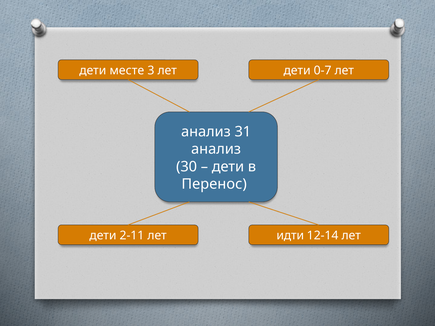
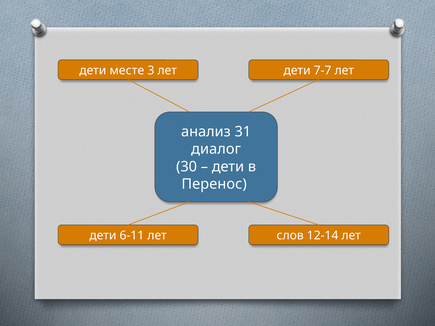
0-7: 0-7 -> 7-7 (323, 71)
анализ: анализ -> диалог (216, 149)
2-11: 2-11 -> 6-11 (132, 236)
идти: идти -> слов (290, 236)
